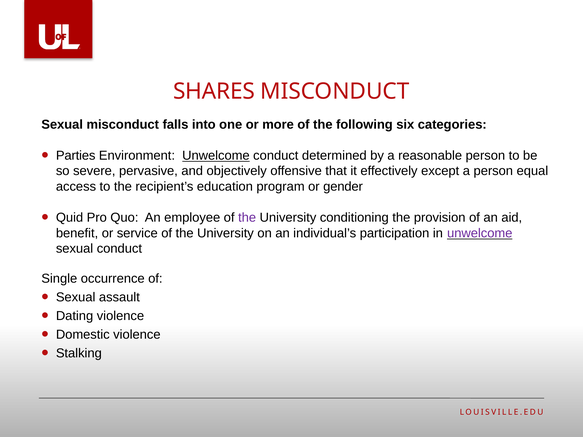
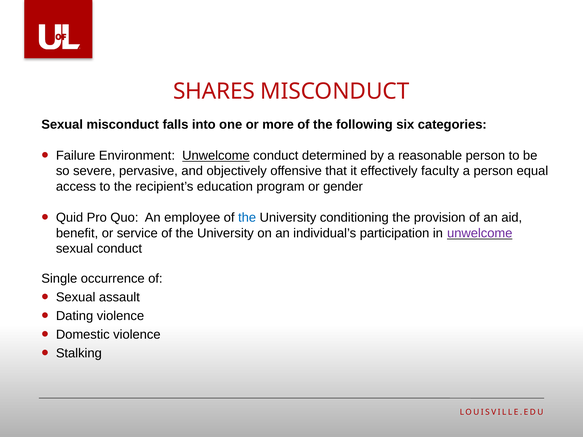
Parties: Parties -> Failure (76, 156)
except: except -> faculty (440, 171)
the colour: purple -> blue (247, 218)
